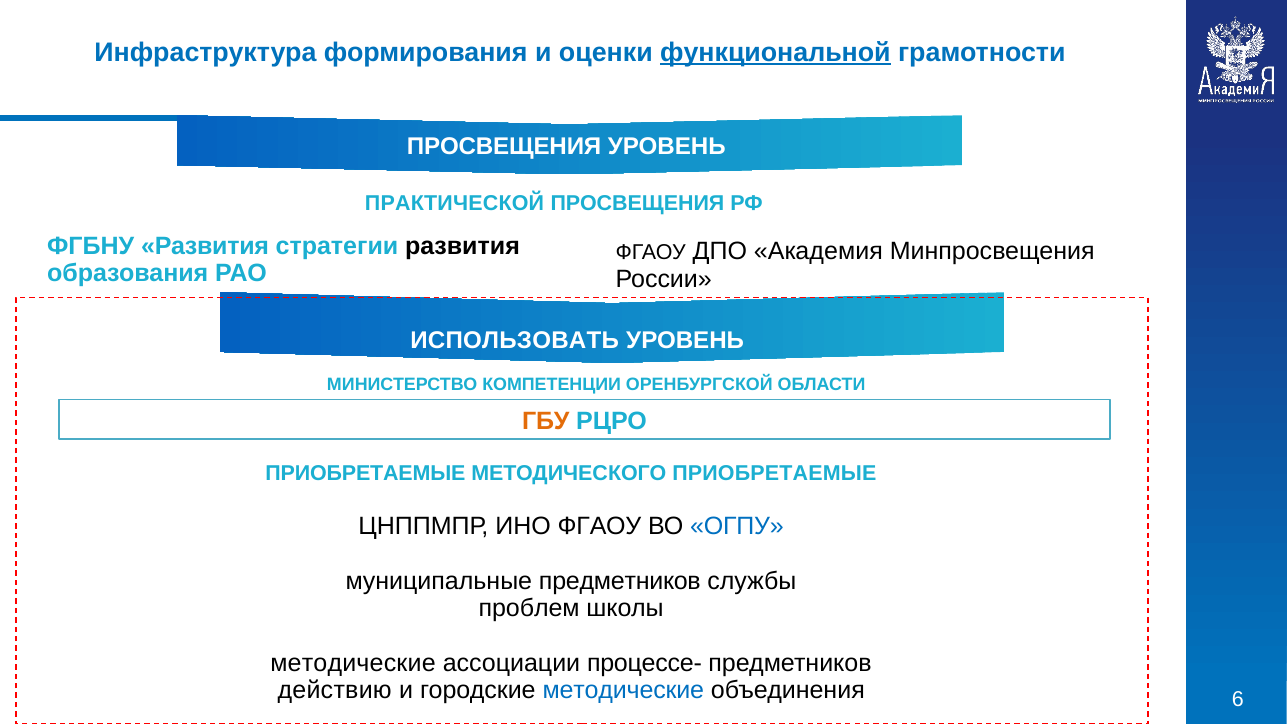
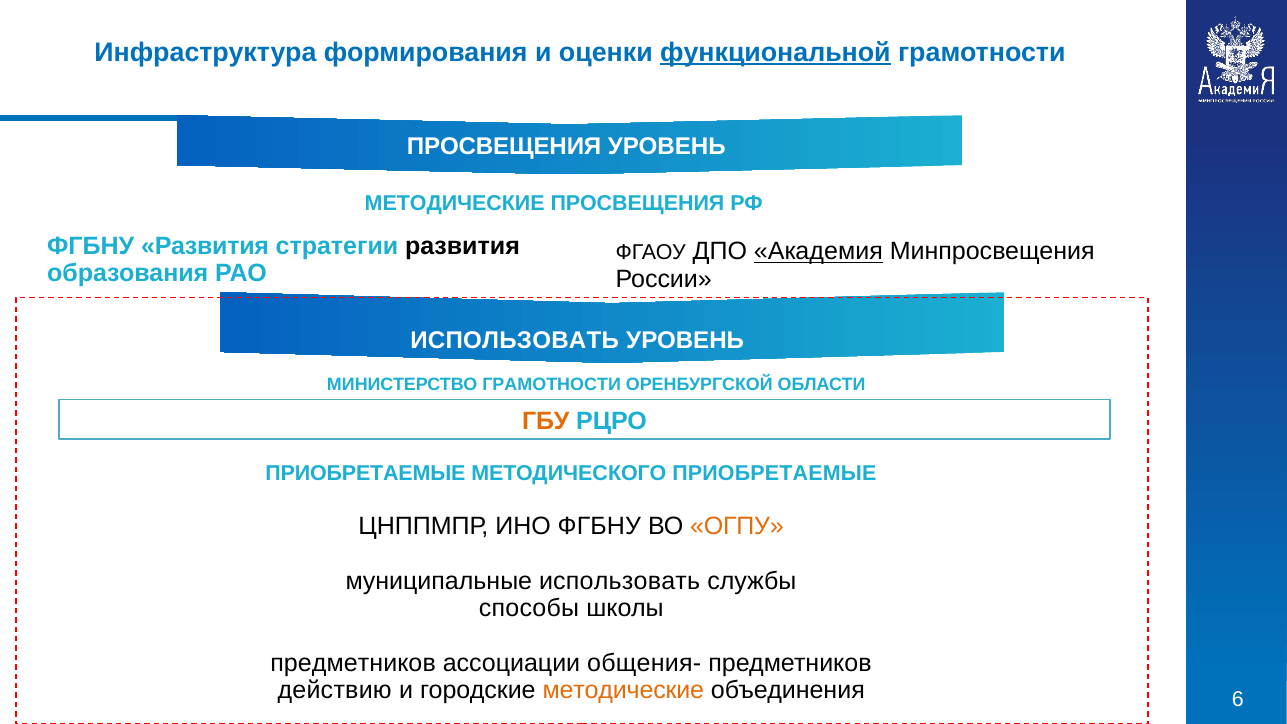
ПРАКТИЧЕСКОЙ: ПРАКТИЧЕСКОЙ -> МЕТОДИЧЕСКИЕ (455, 203)
Академия underline: none -> present (818, 252)
МИНИСТЕРСТВО КОМПЕТЕНЦИИ: КОМПЕТЕНЦИИ -> ГРАМОТНОСТИ (552, 384)
ИНО ФГАОУ: ФГАОУ -> ФГБНУ (599, 526)
ОГПУ colour: blue -> orange (737, 526)
муниципальные предметников: предметников -> использовать (620, 581)
проблем: проблем -> способы (529, 608)
методические: методические -> предметников (353, 663)
процессе-: процессе- -> общения- (644, 663)
методические colour: blue -> orange (623, 690)
